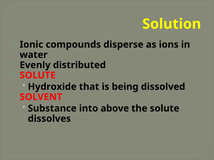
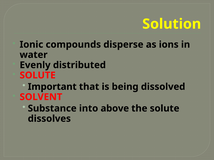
Hydroxide: Hydroxide -> Important (52, 87)
